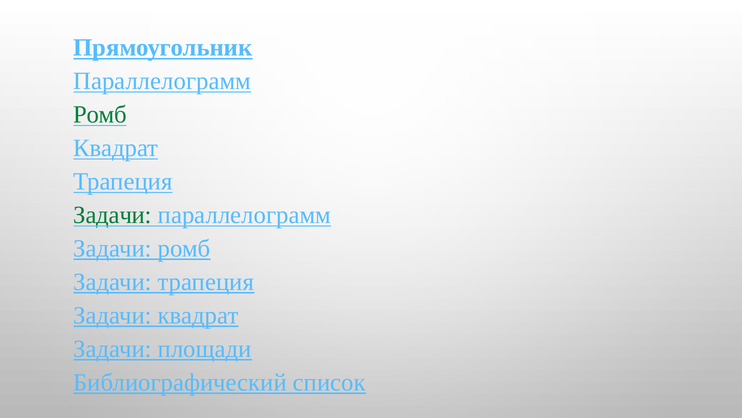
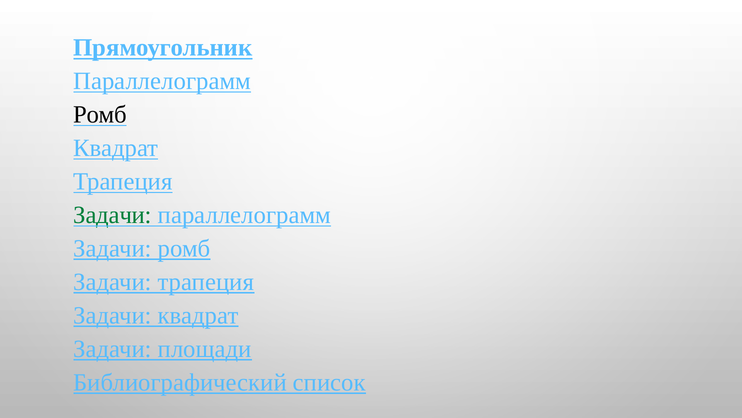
Ромб colour: green -> black (100, 115)
